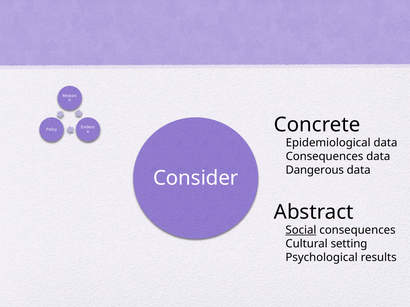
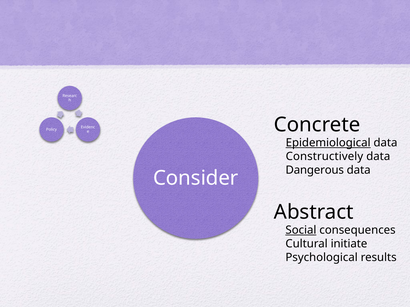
Epidemiological underline: none -> present (328, 143)
Consequences: Consequences -> Constructively (324, 157)
setting: setting -> initiate (349, 244)
